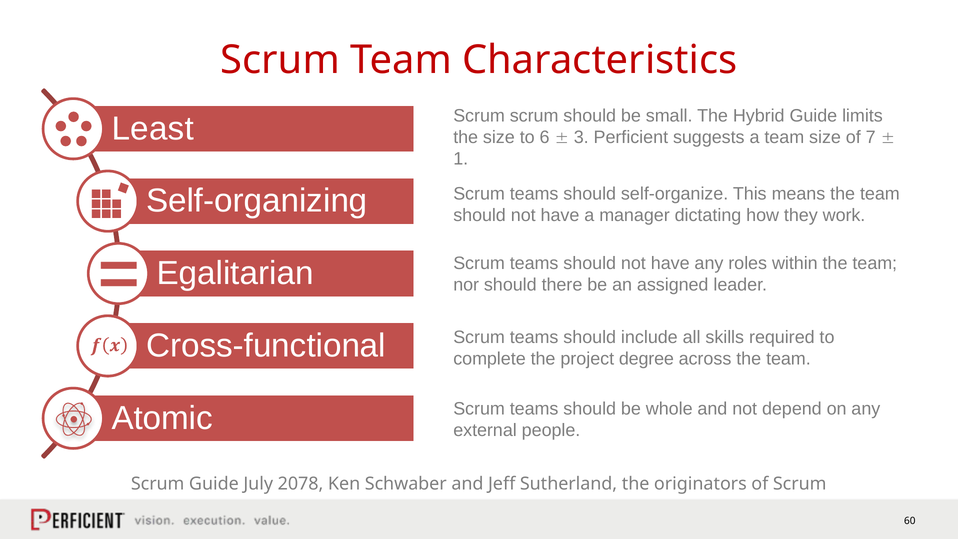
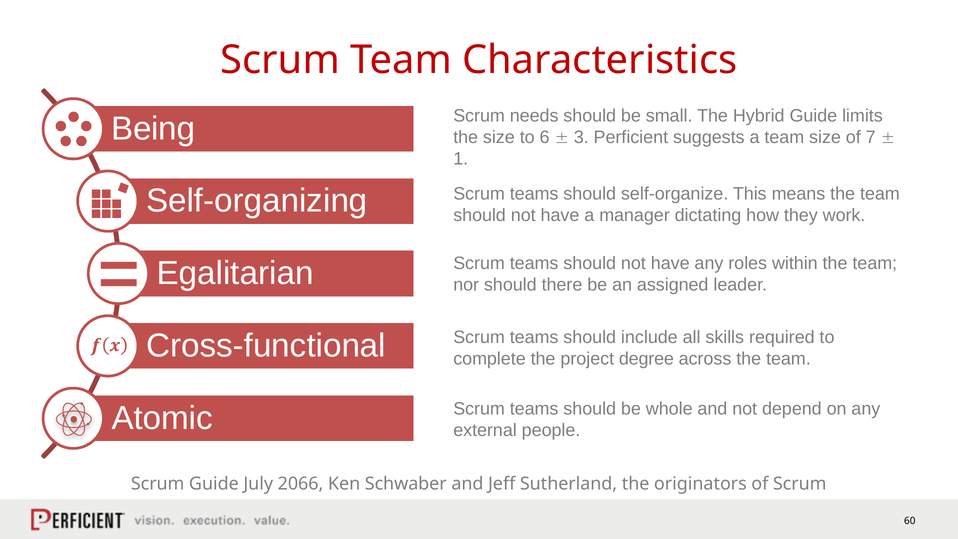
Scrum scrum: scrum -> needs (534, 116)
Least: Least -> Being (153, 129)
2078: 2078 -> 2066 (301, 484)
